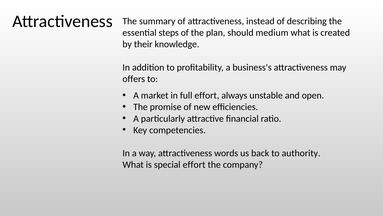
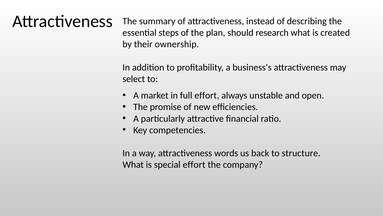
medium: medium -> research (272, 33)
knowledge: knowledge -> ownership (177, 44)
offers: offers -> select (134, 79)
authority: authority -> structure (301, 153)
